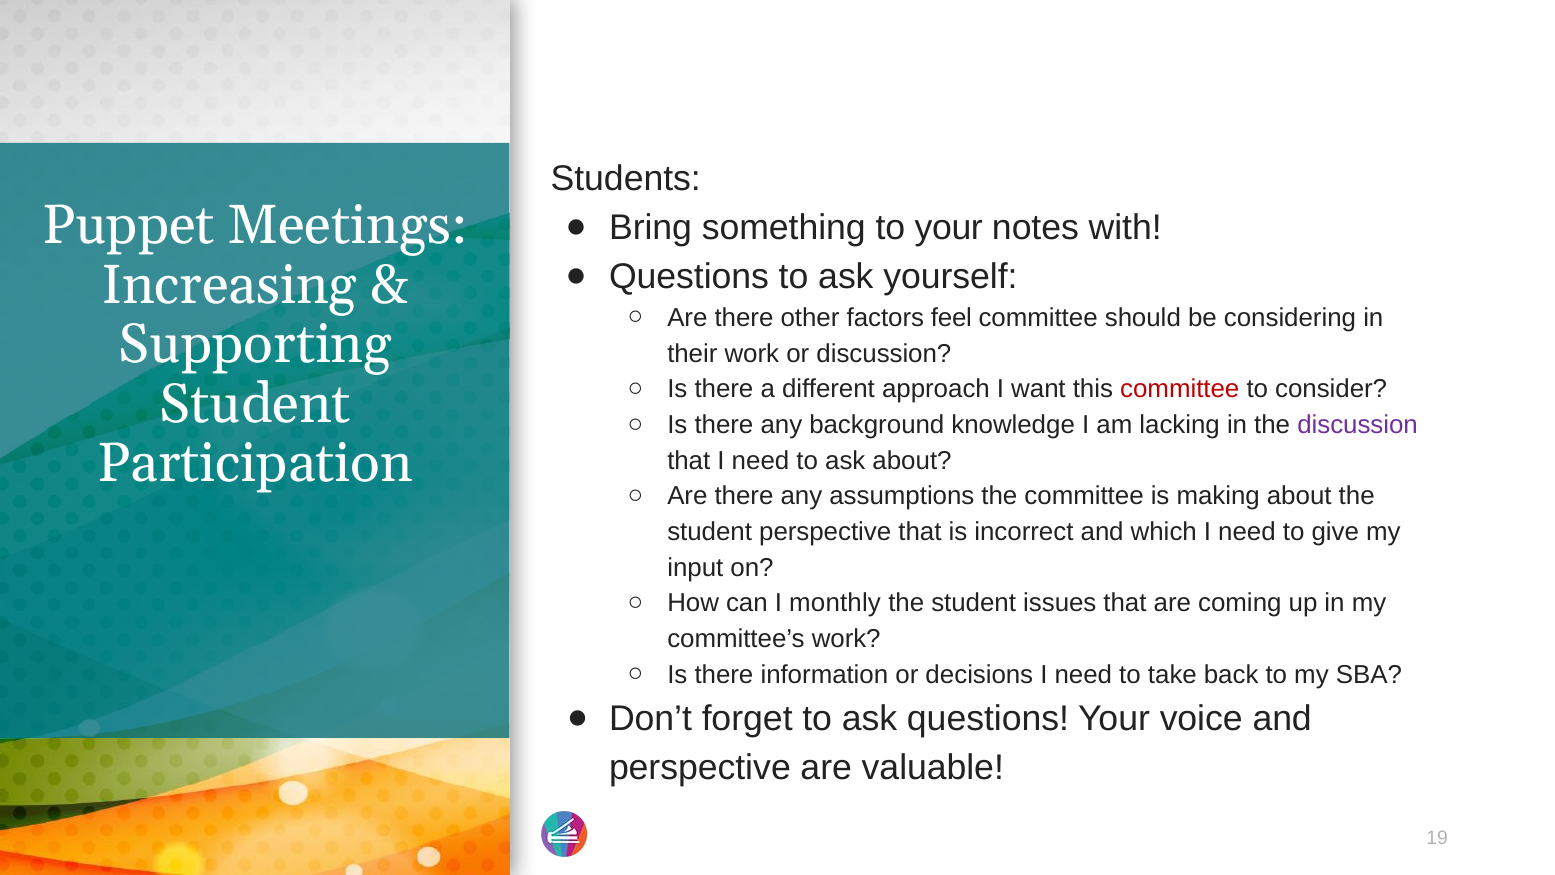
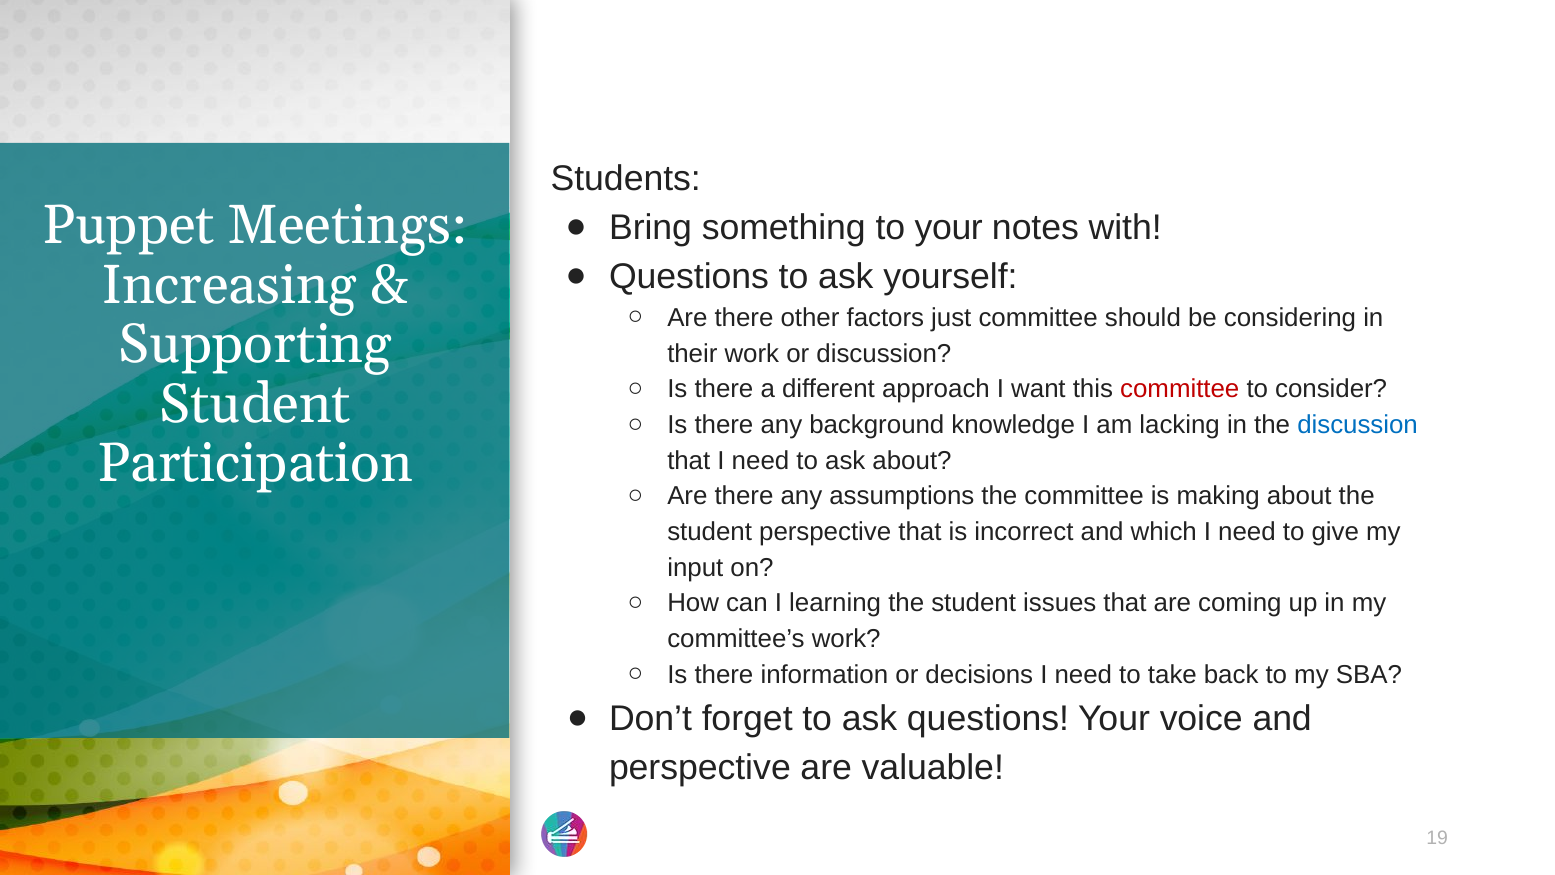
feel: feel -> just (951, 318)
discussion colour: purple -> blue (1358, 425)
monthly: monthly -> learning (835, 603)
